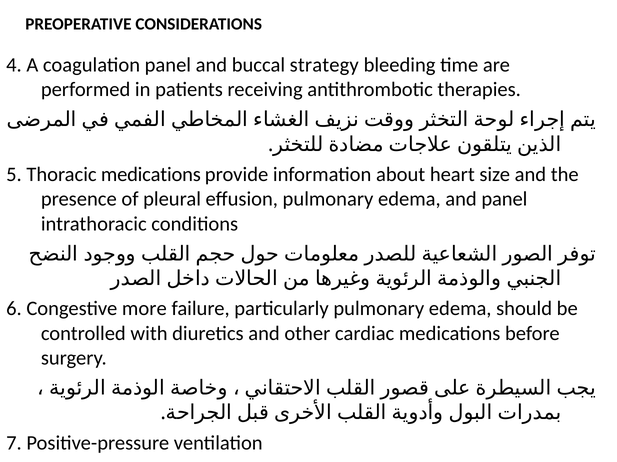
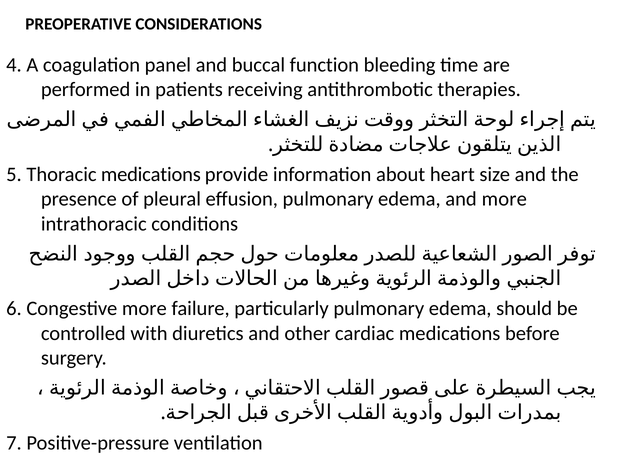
strategy: strategy -> function (324, 65)
and panel: panel -> more (504, 199)
